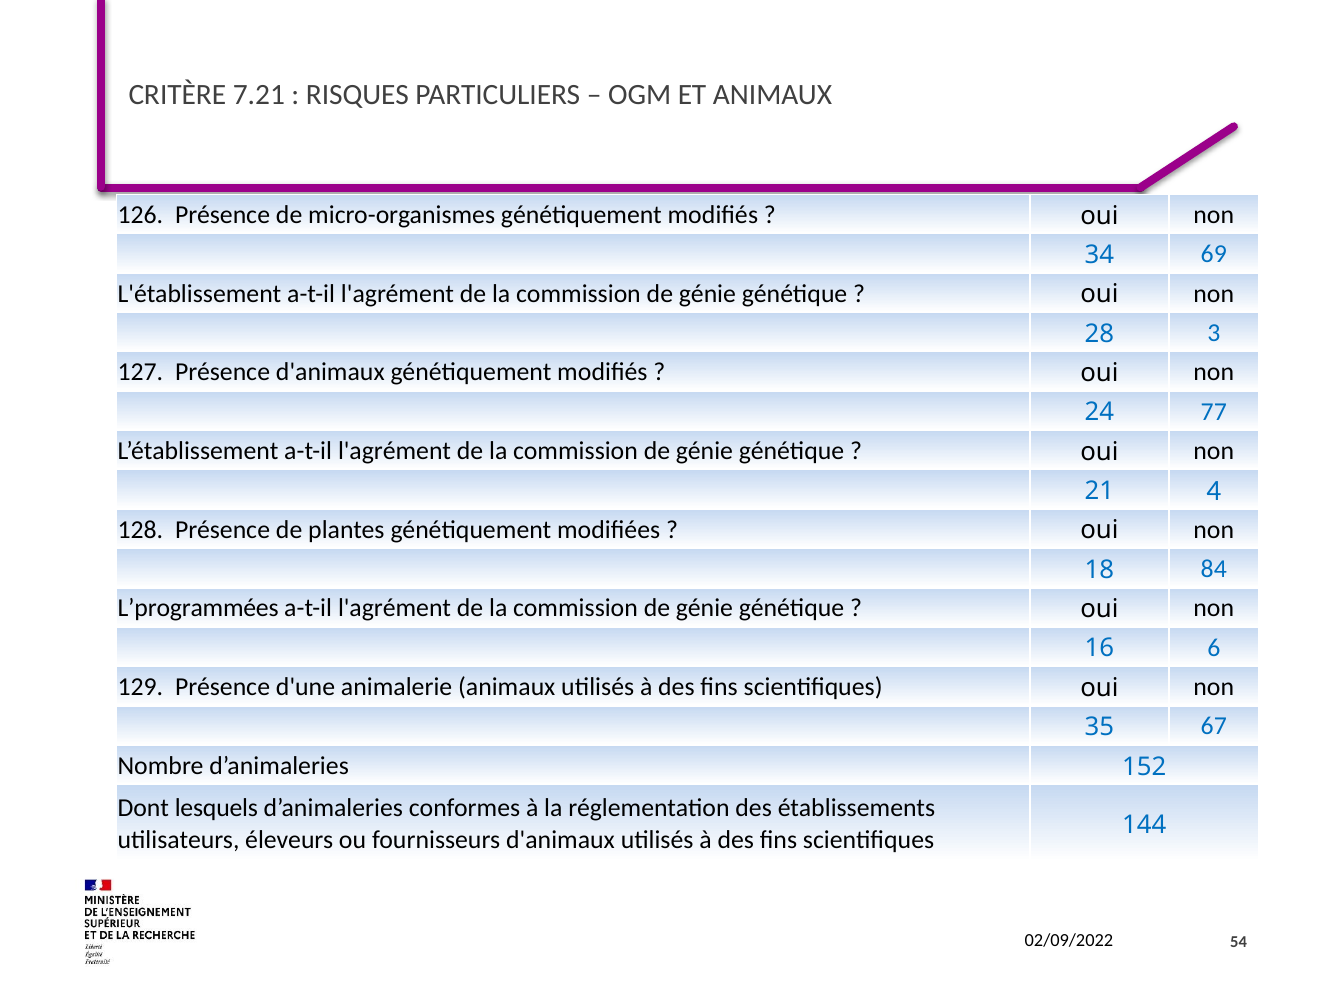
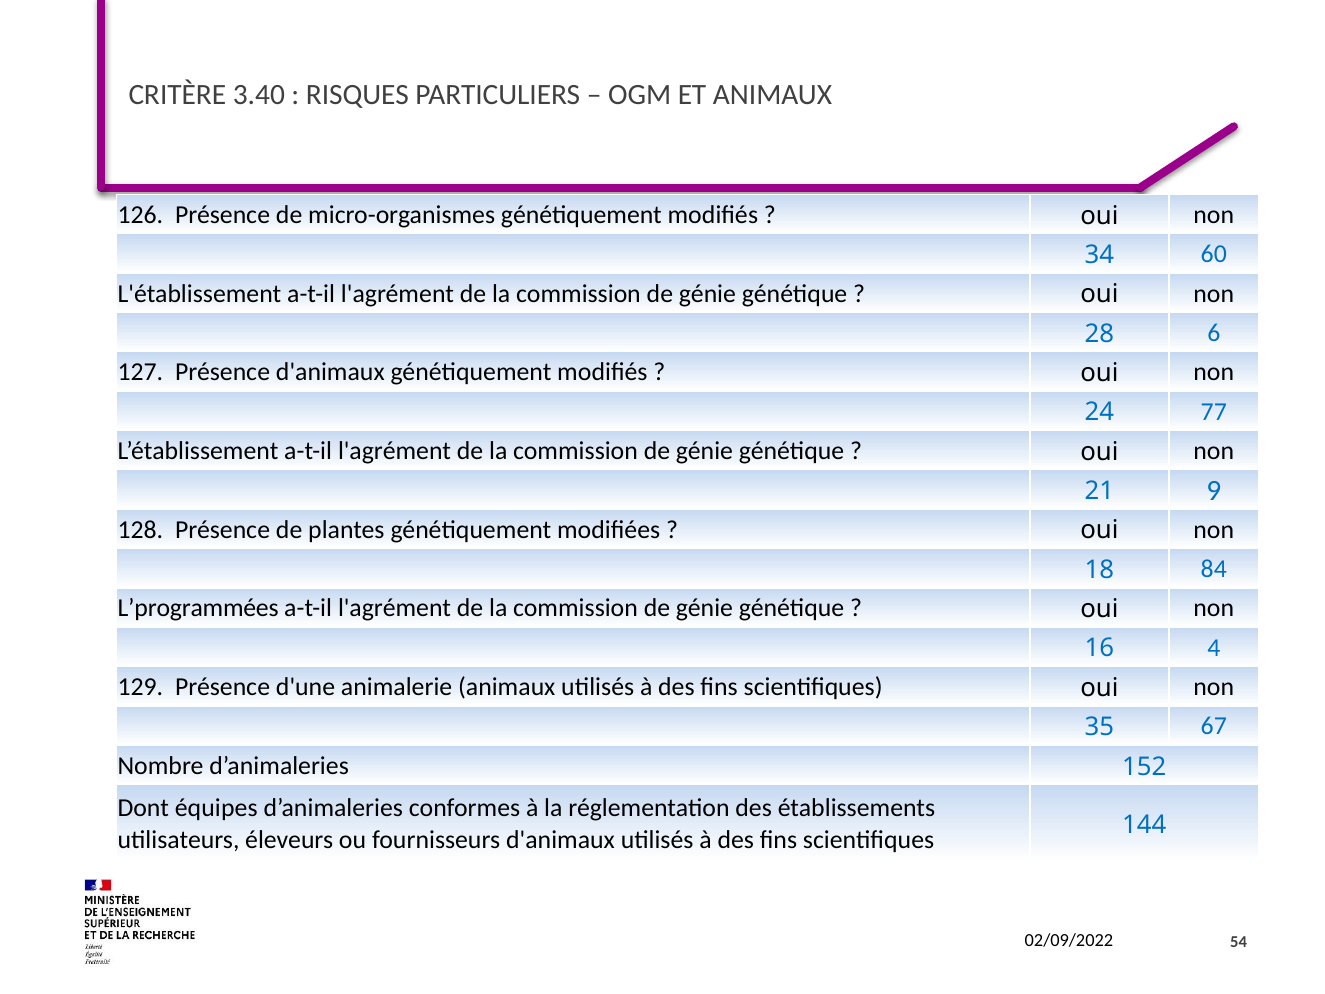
7.21: 7.21 -> 3.40 (259, 95)
69: 69 -> 60 (1214, 254)
3: 3 -> 6 (1214, 333)
4: 4 -> 9 (1214, 490)
6: 6 -> 4 (1214, 648)
lesquels: lesquels -> équipes (216, 808)
